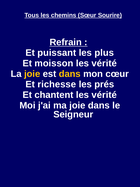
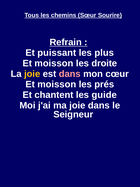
vérité: vérité -> droite (104, 63)
dans colour: yellow -> pink (70, 74)
richesse: richesse -> moisson (57, 84)
chantent les vérité: vérité -> guide (104, 95)
